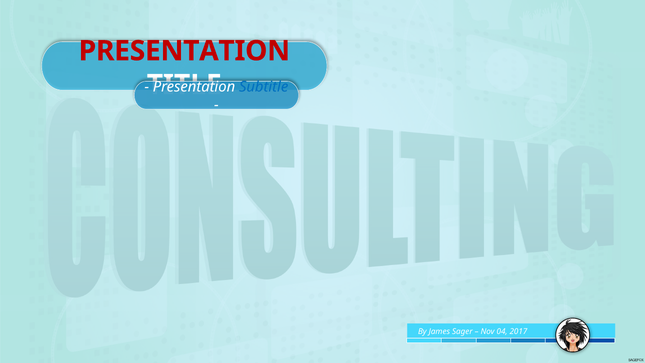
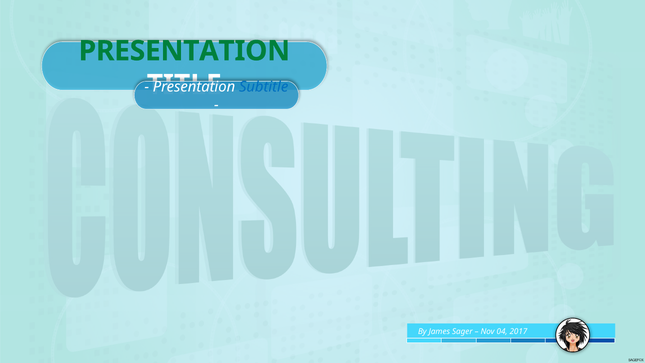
PRESENTATION colour: red -> green (184, 51)
